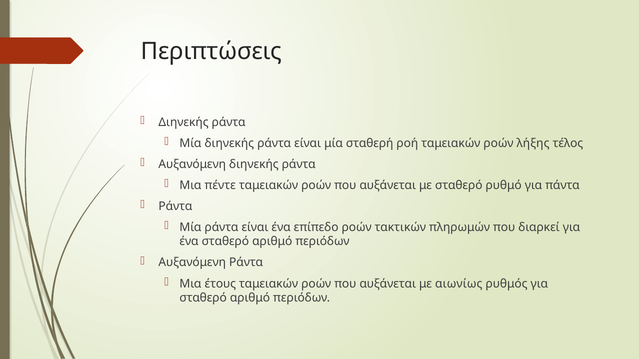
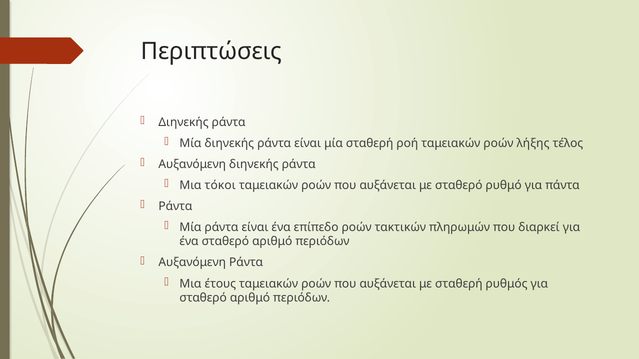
πέντε: πέντε -> τόκοι (220, 185)
με αιωνίως: αιωνίως -> σταθερή (459, 284)
